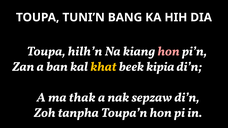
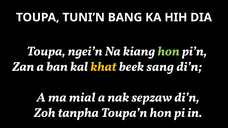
hilh’n: hilh’n -> ngei’n (85, 51)
hon colour: pink -> light green (169, 51)
kipia: kipia -> sang (160, 67)
thak: thak -> mial (82, 97)
